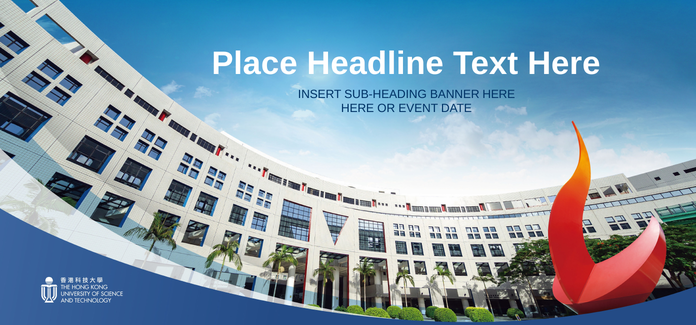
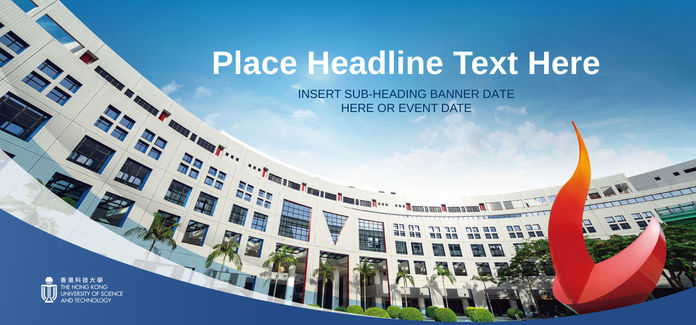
BANNER HERE: HERE -> DATE (499, 94)
